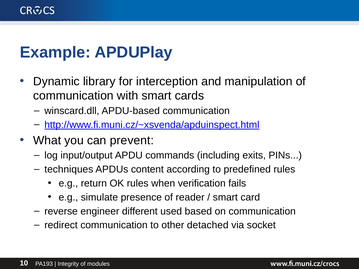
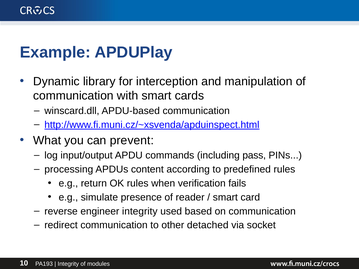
exits: exits -> pass (254, 156)
techniques: techniques -> processing (69, 170)
engineer different: different -> integrity (140, 211)
